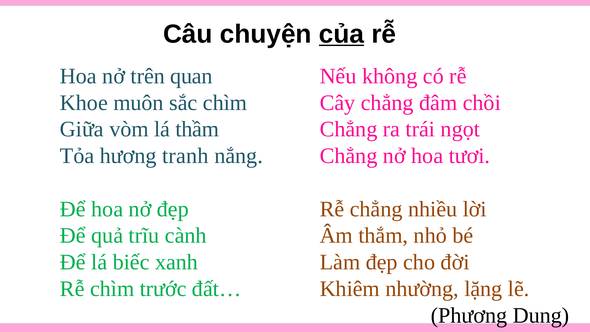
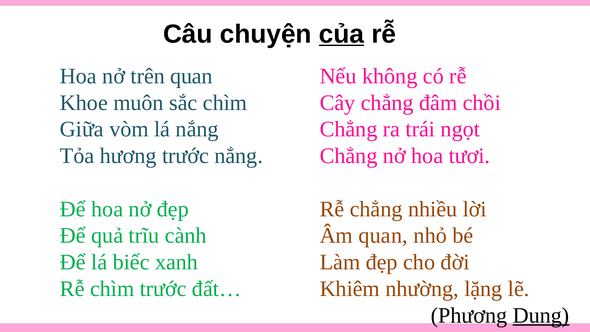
lá thầm: thầm -> nắng (197, 129)
hương tranh: tranh -> trước (186, 156)
Âm thắm: thắm -> quan (383, 236)
Dung underline: none -> present (541, 315)
